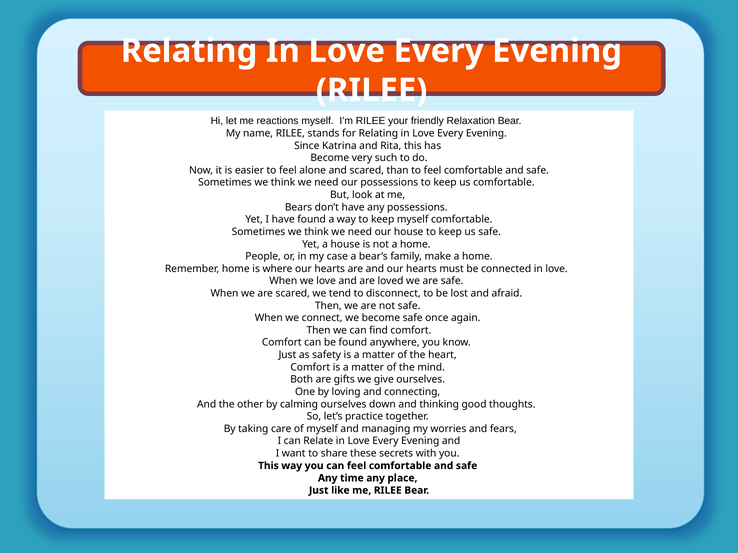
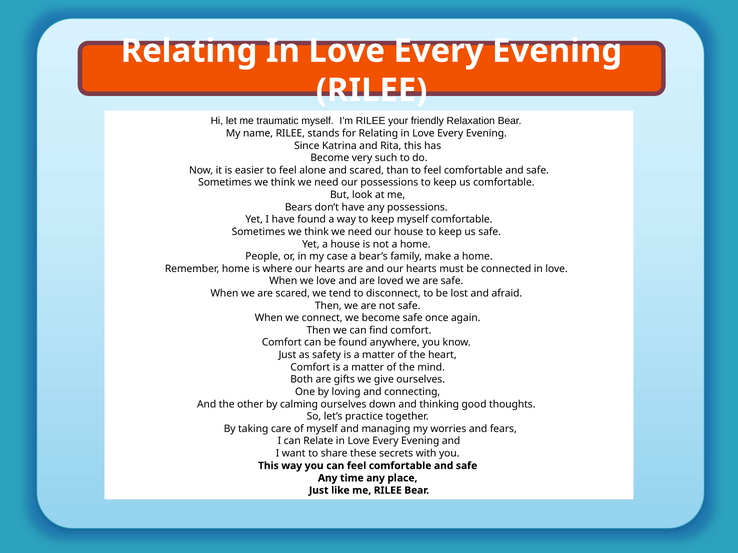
reactions: reactions -> traumatic (278, 121)
